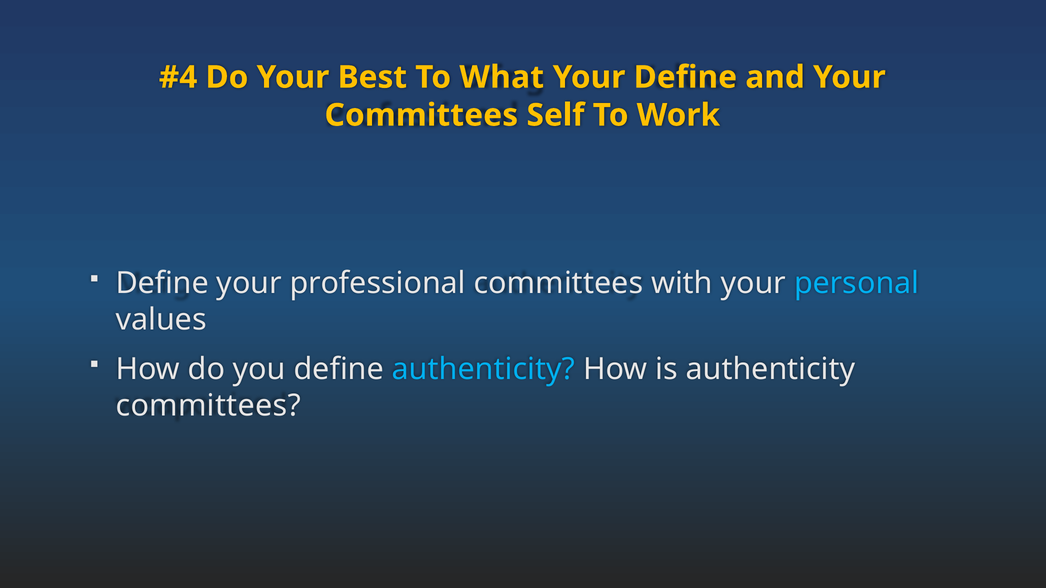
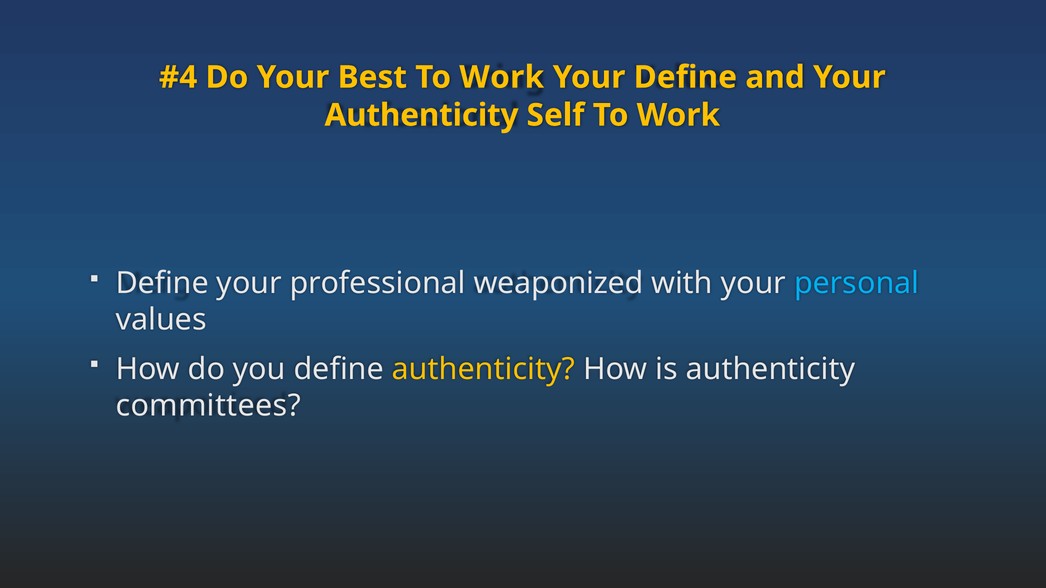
Best To What: What -> Work (502, 77)
Committees: Committees -> Authenticity (422, 115)
professional committees: committees -> weaponized (559, 283)
authenticity colour: light blue -> yellow (483, 369)
